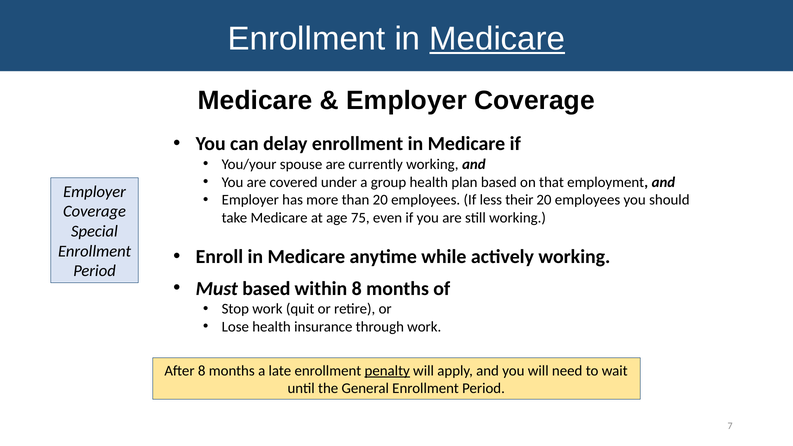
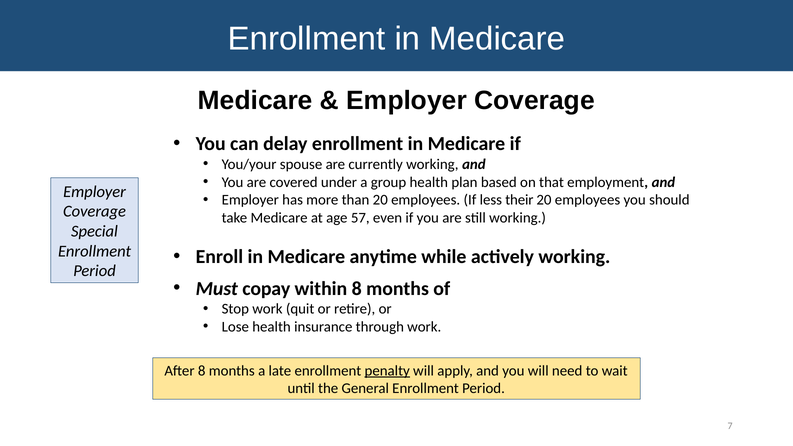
Medicare underline: present -> none (497, 39)
75: 75 -> 57 (360, 218)
Must based: based -> copay (266, 289)
